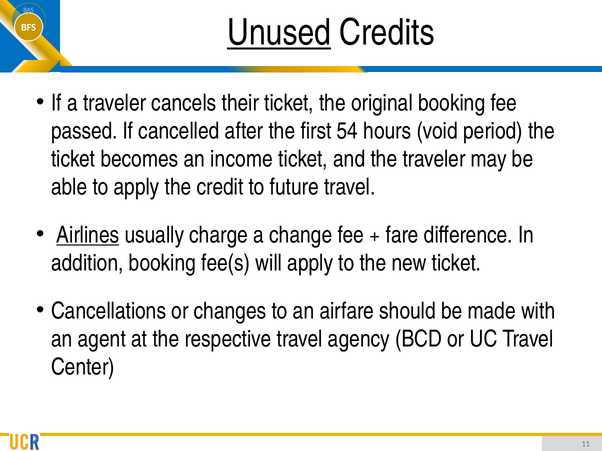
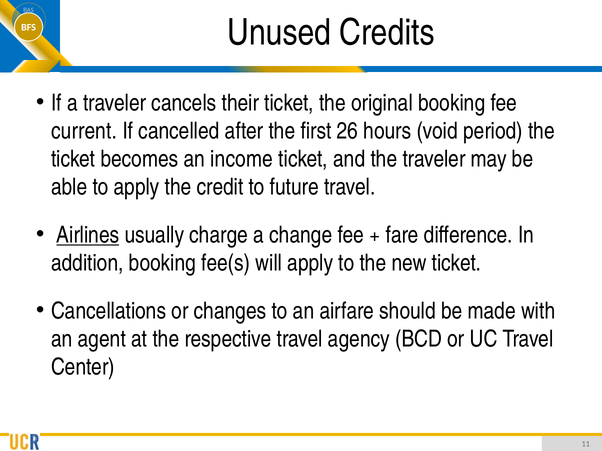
Unused underline: present -> none (279, 33)
passed: passed -> current (84, 131)
54: 54 -> 26 (347, 131)
